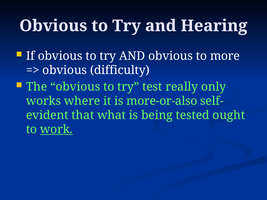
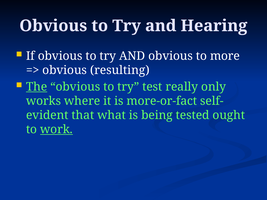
difficulty: difficulty -> resulting (120, 70)
The underline: none -> present (37, 87)
more-or-also: more-or-also -> more-or-fact (162, 101)
